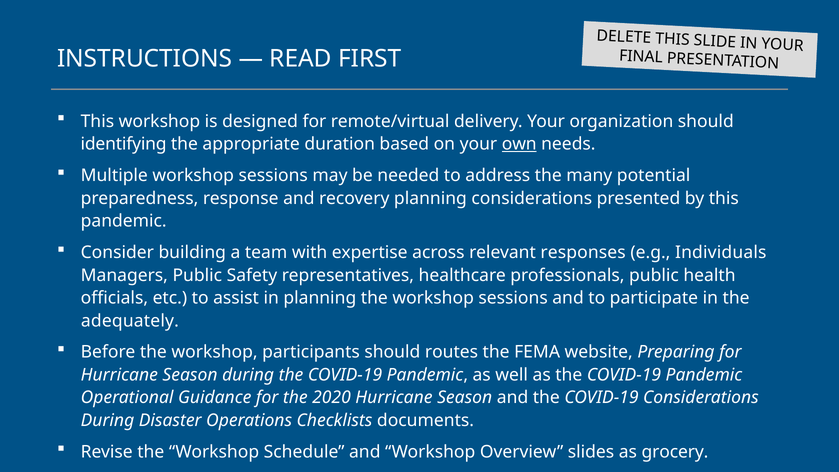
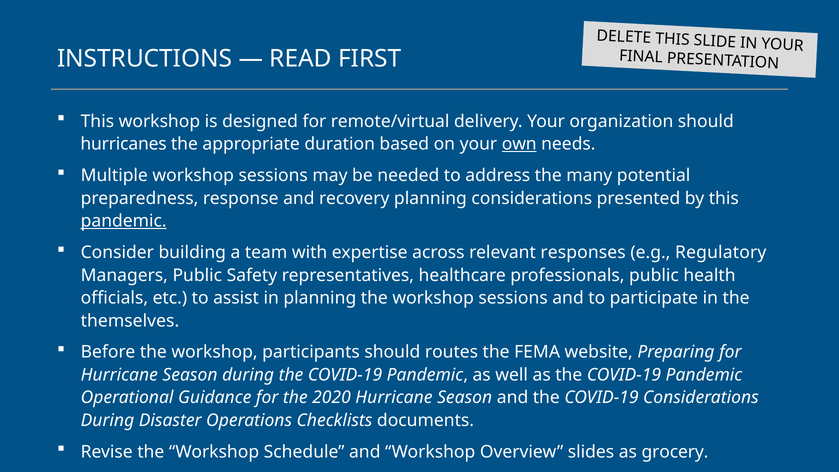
identifying: identifying -> hurricanes (124, 144)
pandemic underline: none -> present (124, 221)
Individuals: Individuals -> Regulatory (721, 253)
adequately: adequately -> themselves (130, 321)
